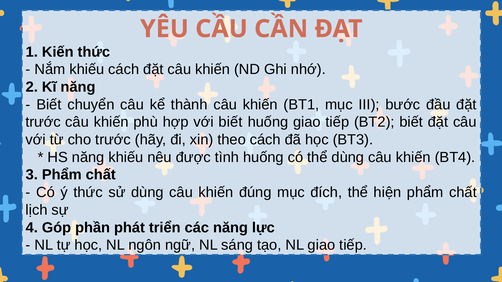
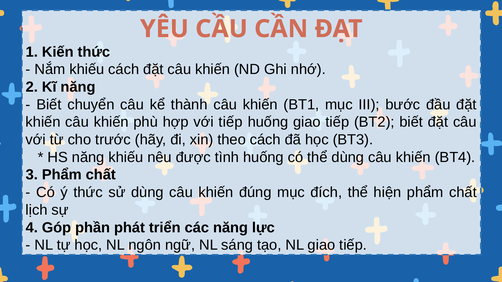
trước: trước -> khiến (43, 122)
với biết: biết -> tiếp (231, 122)
